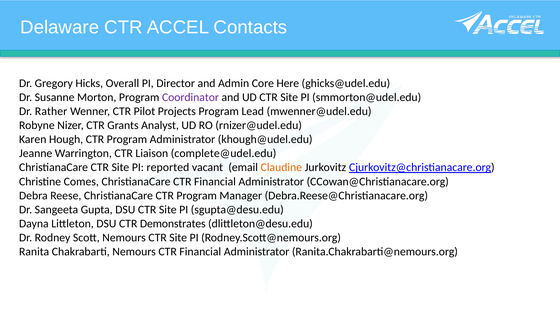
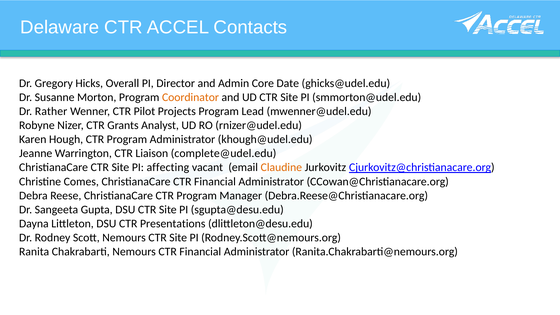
Here: Here -> Date (288, 83)
Coordinator colour: purple -> orange (190, 97)
reported: reported -> affecting (168, 167)
Demonstrates: Demonstrates -> Presentations (173, 224)
